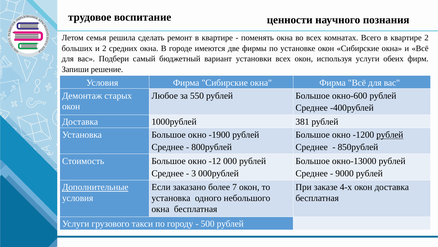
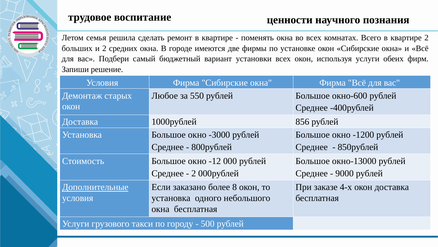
381: 381 -> 856 (302, 122)
-1900: -1900 -> -3000 (219, 135)
рублей underline: present -> none (390, 135)
3: 3 -> 2 (194, 173)
7: 7 -> 8 (235, 187)
